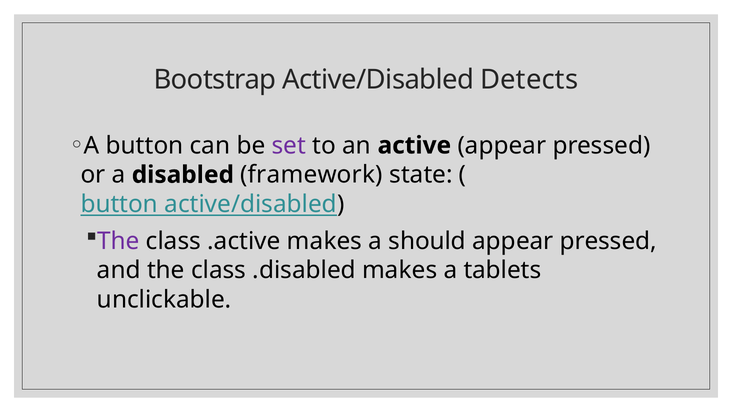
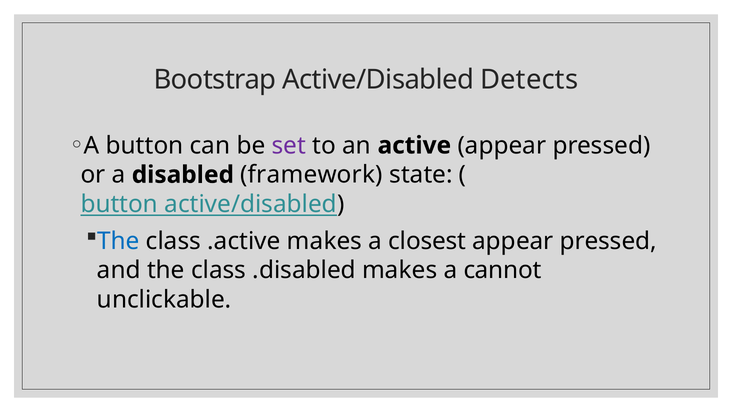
The colour: purple -> blue (118, 241)
should: should -> closest (427, 241)
tablets: tablets -> cannot (502, 270)
